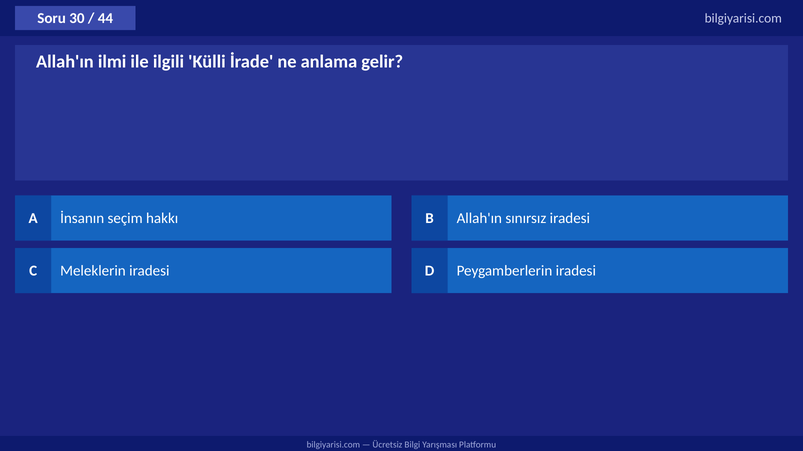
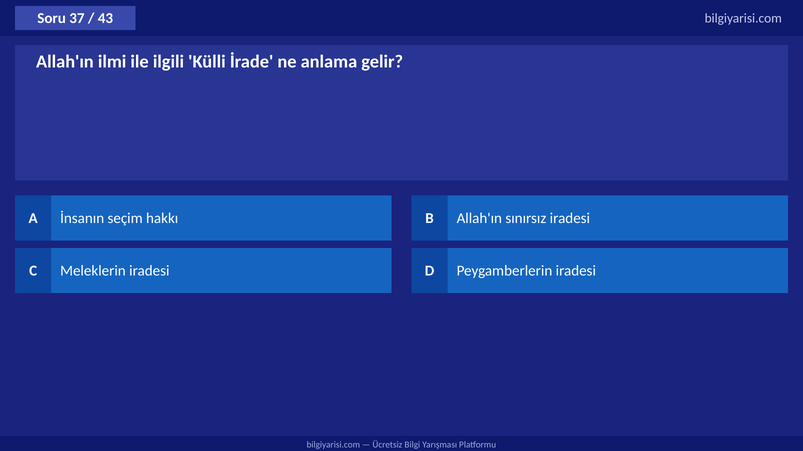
30: 30 -> 37 (77, 18)
44: 44 -> 43 (105, 18)
